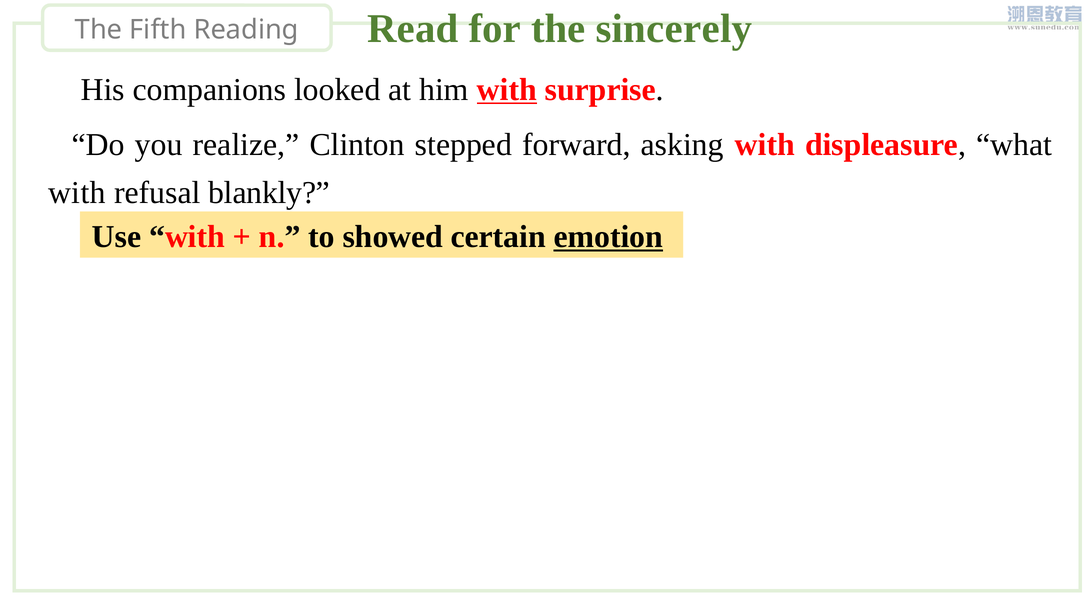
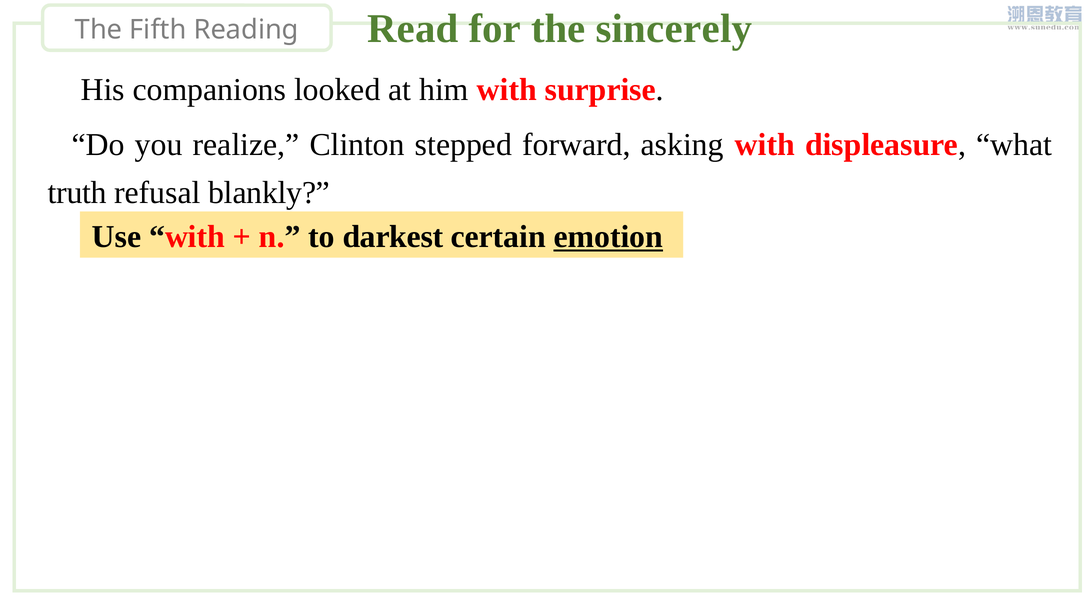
with underline: present -> none (507, 90)
with: with -> truth (77, 192)
showed: showed -> darkest (393, 237)
